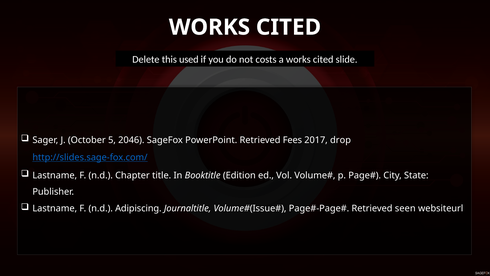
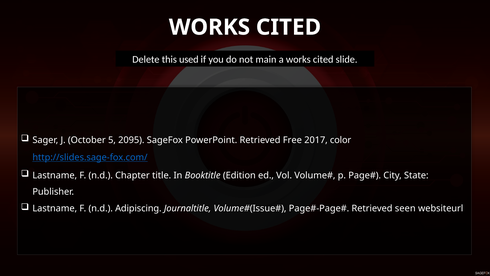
costs: costs -> main (266, 59)
2046: 2046 -> 2095 (131, 140)
Fees: Fees -> Free (292, 140)
drop: drop -> color (341, 140)
